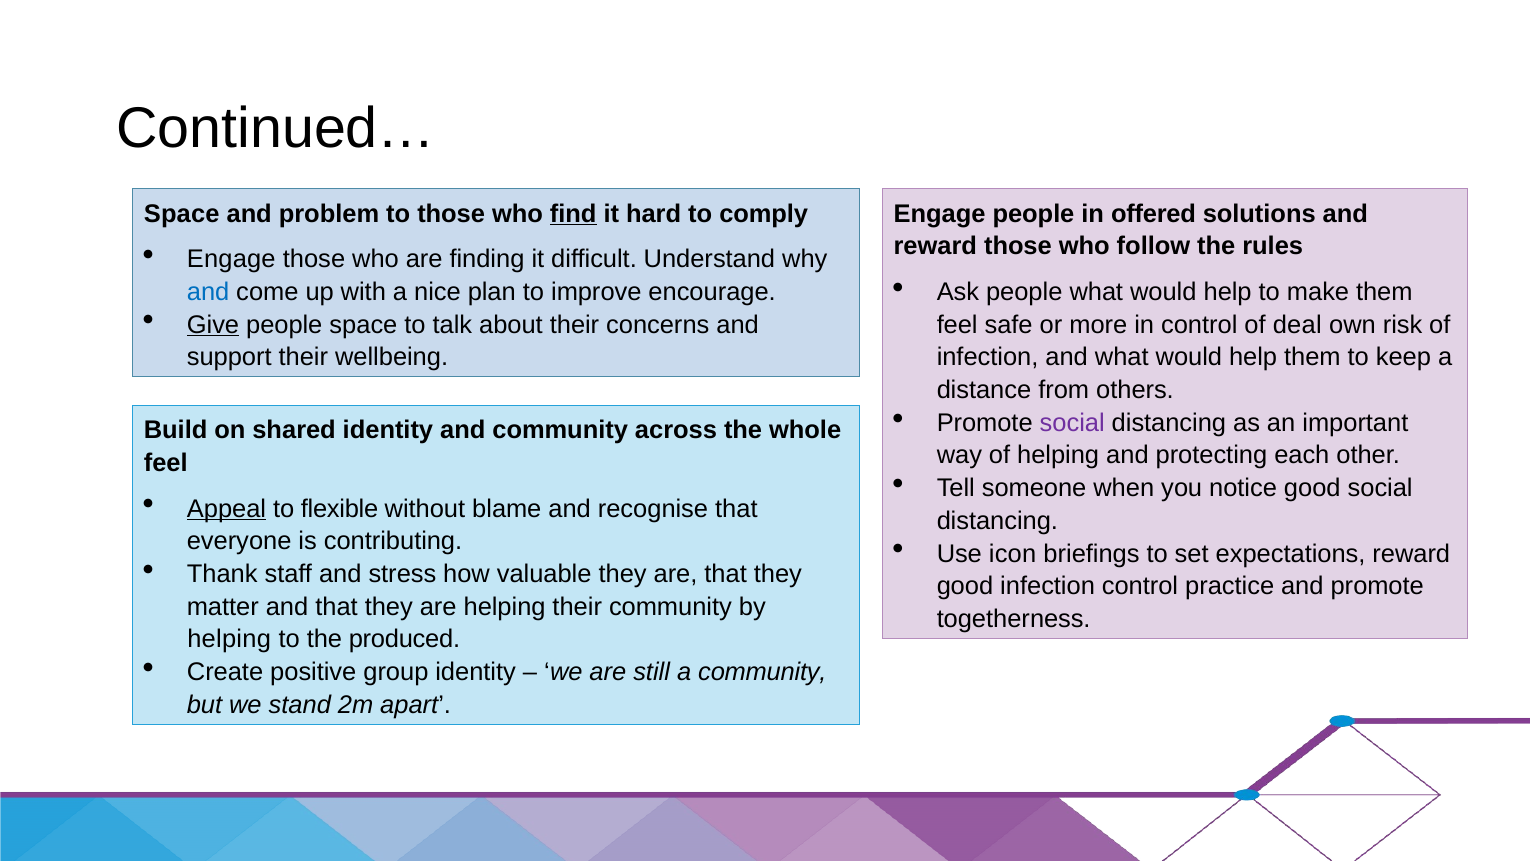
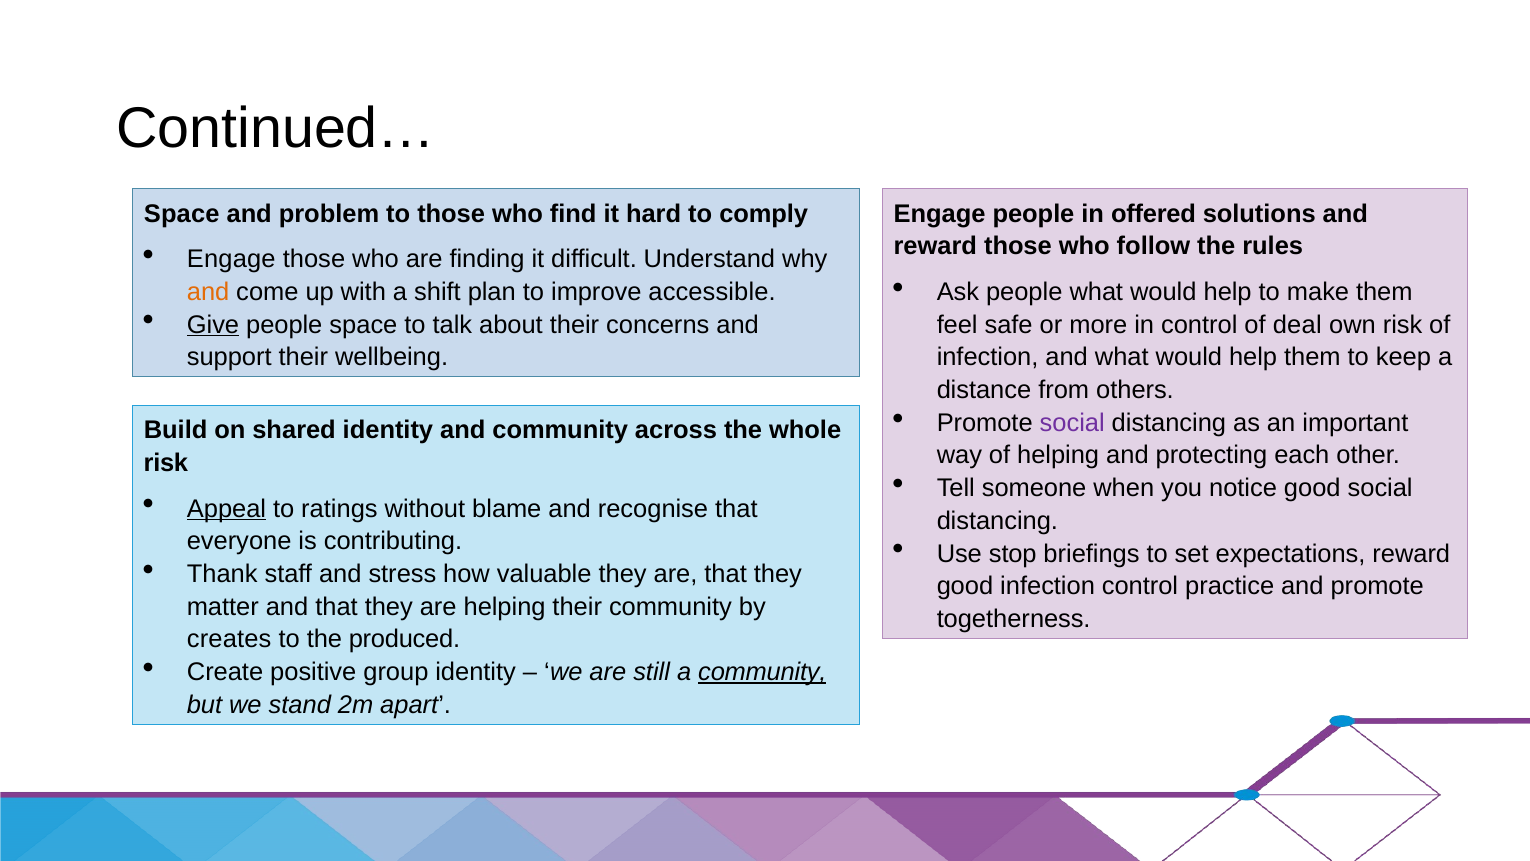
find underline: present -> none (573, 214)
and colour: blue -> orange (208, 292)
nice: nice -> shift (437, 292)
encourage: encourage -> accessible (712, 292)
feel: feel -> risk (166, 463)
flexible: flexible -> ratings (339, 508)
icon: icon -> stop (1013, 553)
helping: helping -> creates (229, 639)
community underline: none -> present (762, 672)
